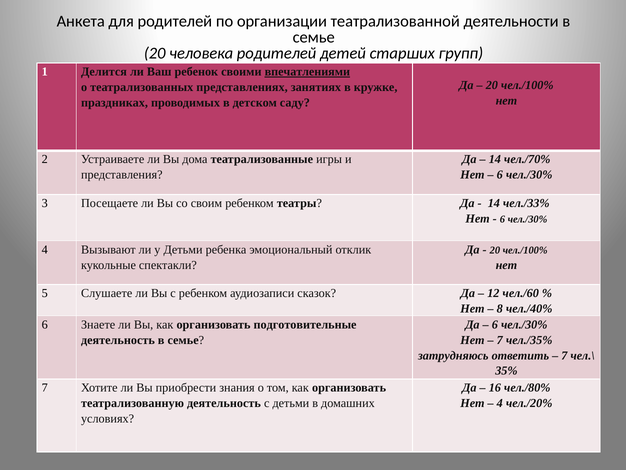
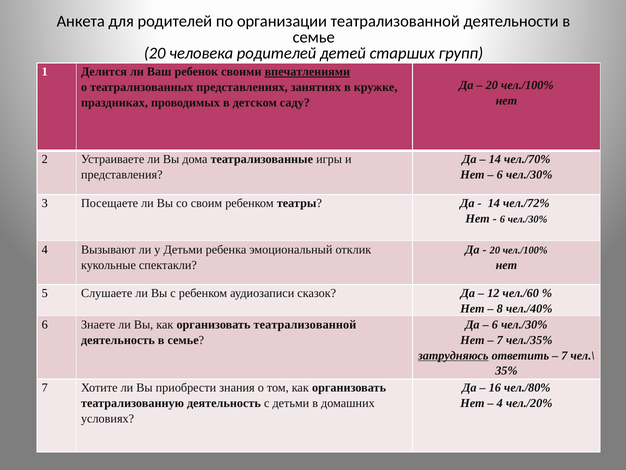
чел./33%: чел./33% -> чел./72% (526, 203)
организовать подготовительные: подготовительные -> театрализованной (305, 324)
затрудняюсь underline: none -> present (453, 355)
